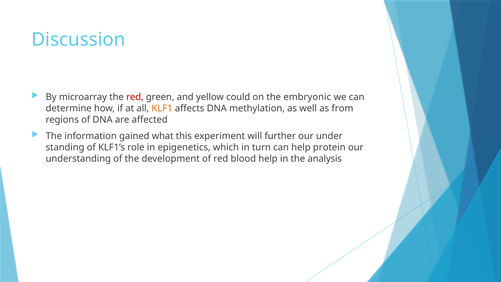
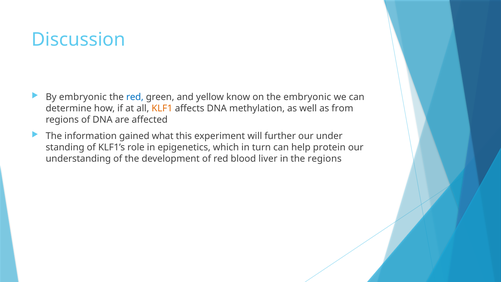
By microarray: microarray -> embryonic (83, 97)
red colour: red -> blue (135, 97)
could: could -> know (238, 97)
blood help: help -> liver (268, 159)
the analysis: analysis -> regions (325, 159)
